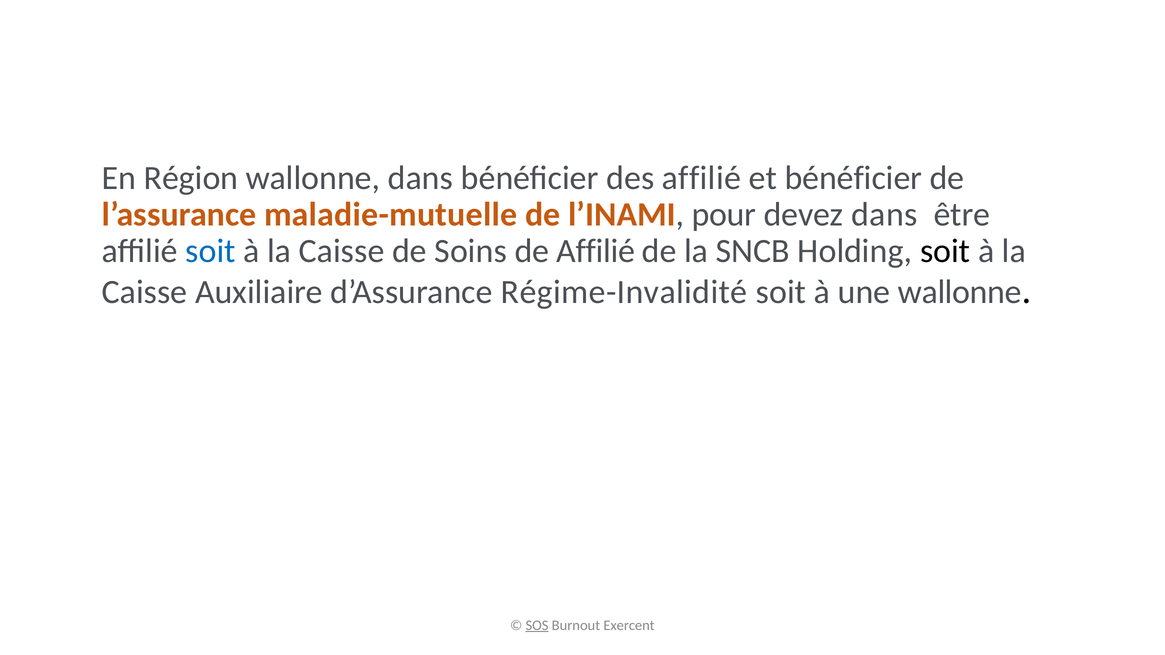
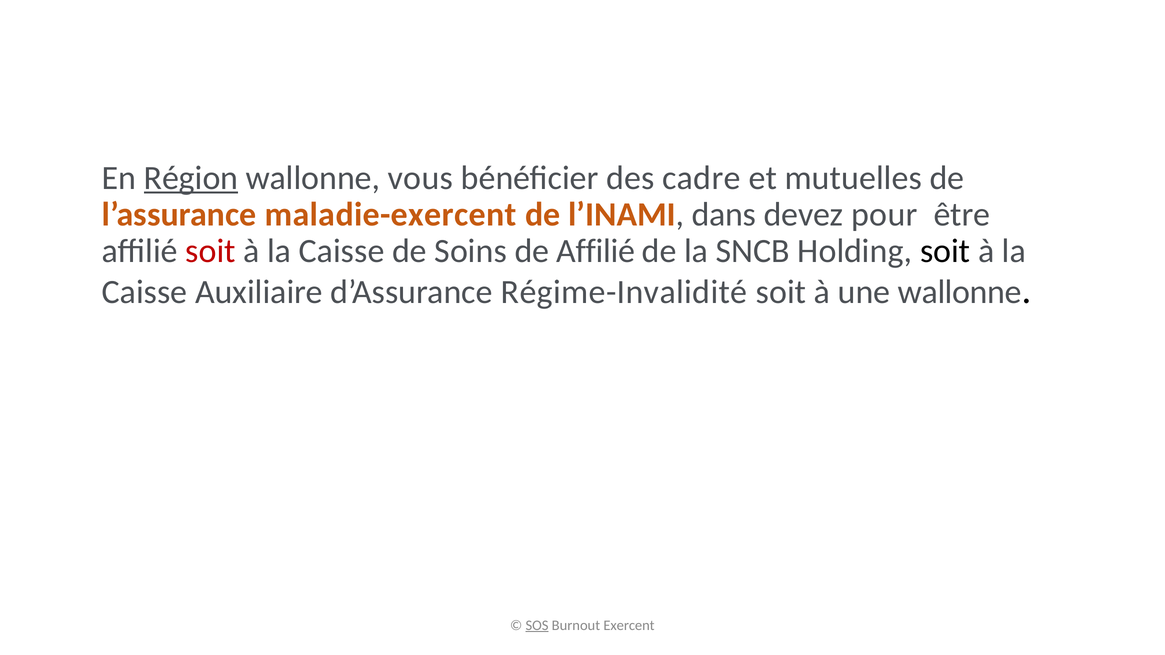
Région underline: none -> present (191, 178)
wallonne dans: dans -> vous (420, 178)
des affilié: affilié -> cadre (701, 178)
et bénéficier: bénéficier -> mutuelles (853, 178)
maladie-mutuelle: maladie-mutuelle -> maladie-exercent (391, 215)
pour: pour -> dans (724, 215)
devez dans: dans -> pour (884, 215)
soit colour: blue -> red (211, 251)
